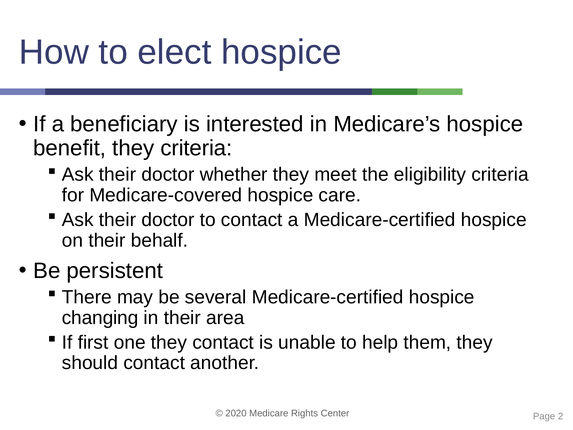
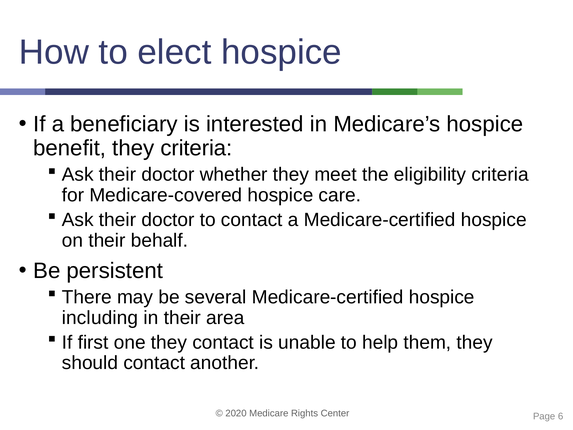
changing: changing -> including (100, 318)
2: 2 -> 6 (561, 416)
